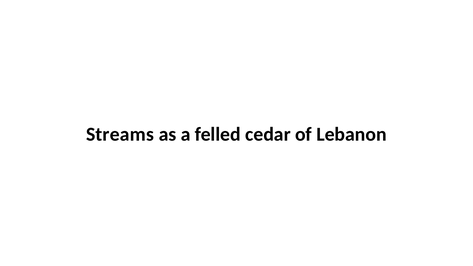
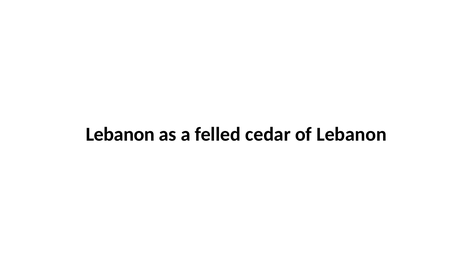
Streams: Streams -> Lebanon (120, 134)
